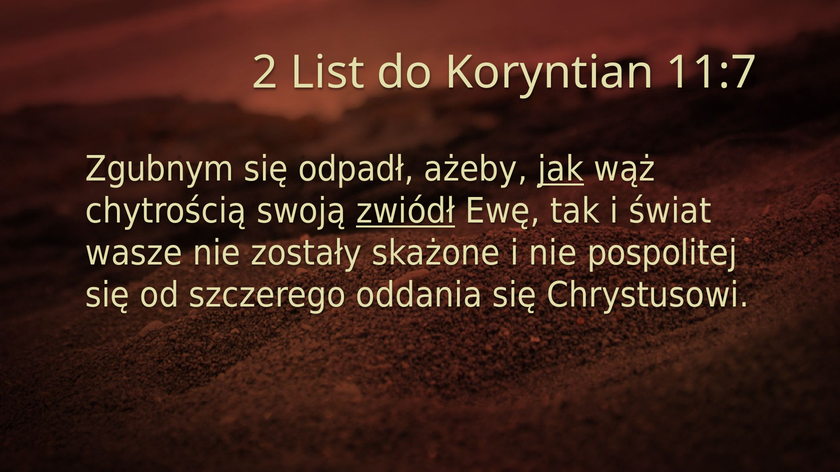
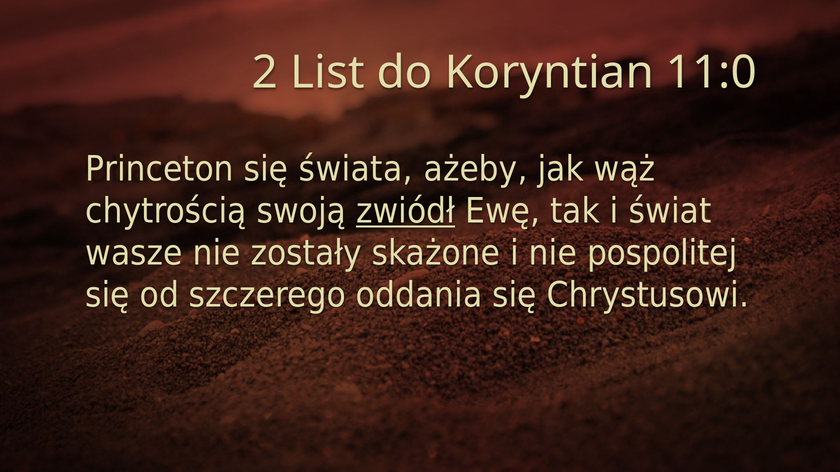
11:7: 11:7 -> 11:0 (711, 73)
Zgubnym: Zgubnym -> Princeton (160, 170)
odpadł: odpadł -> świata (356, 170)
jak underline: present -> none (561, 170)
